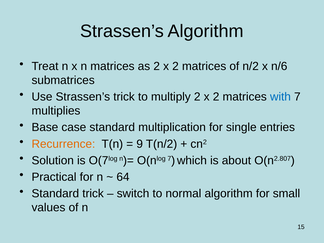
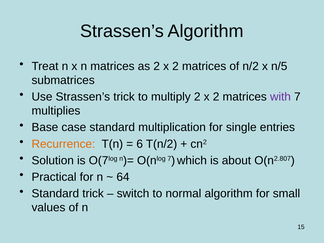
n/6: n/6 -> n/5 (279, 66)
with colour: blue -> purple (280, 97)
9: 9 -> 6 (140, 144)
